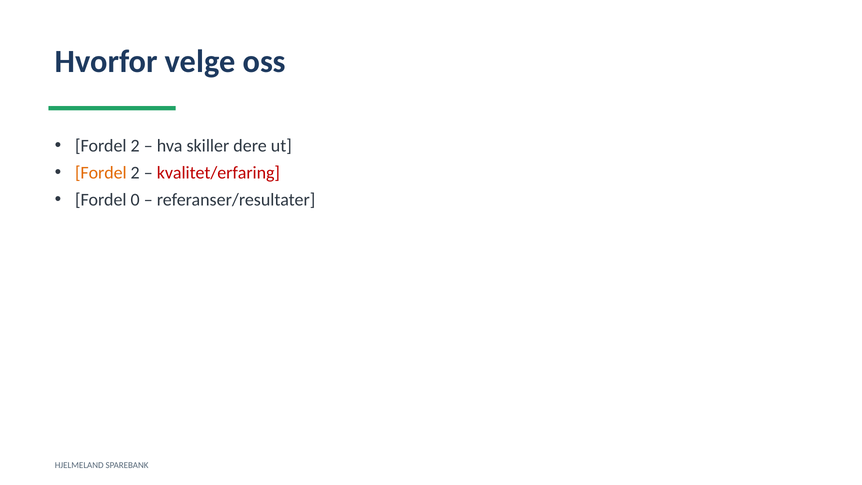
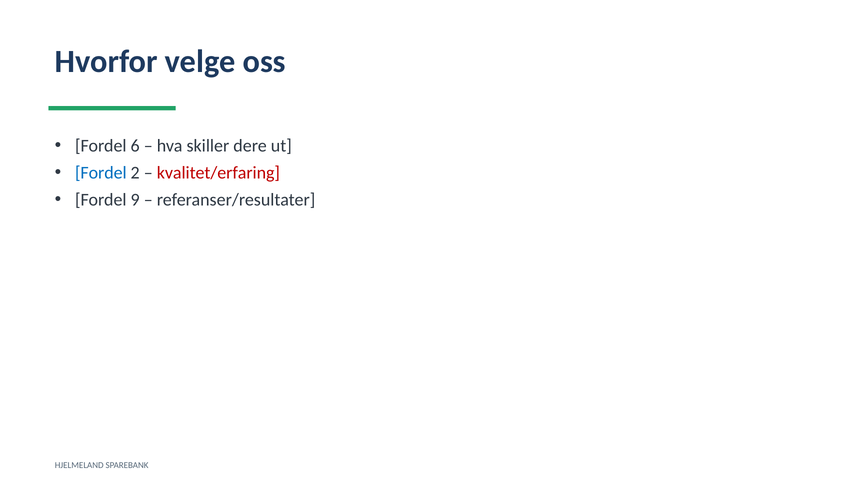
2: 2 -> 6 (135, 146)
Fordel colour: orange -> blue (101, 173)
0: 0 -> 9 (135, 200)
